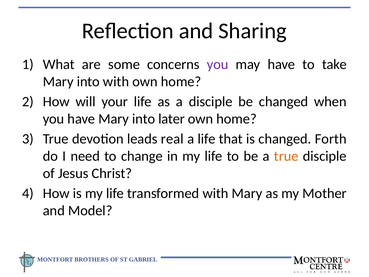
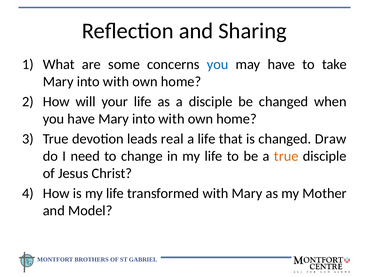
you colour: purple -> blue (218, 64)
have Mary into later: later -> with (171, 119)
Forth: Forth -> Draw (331, 139)
